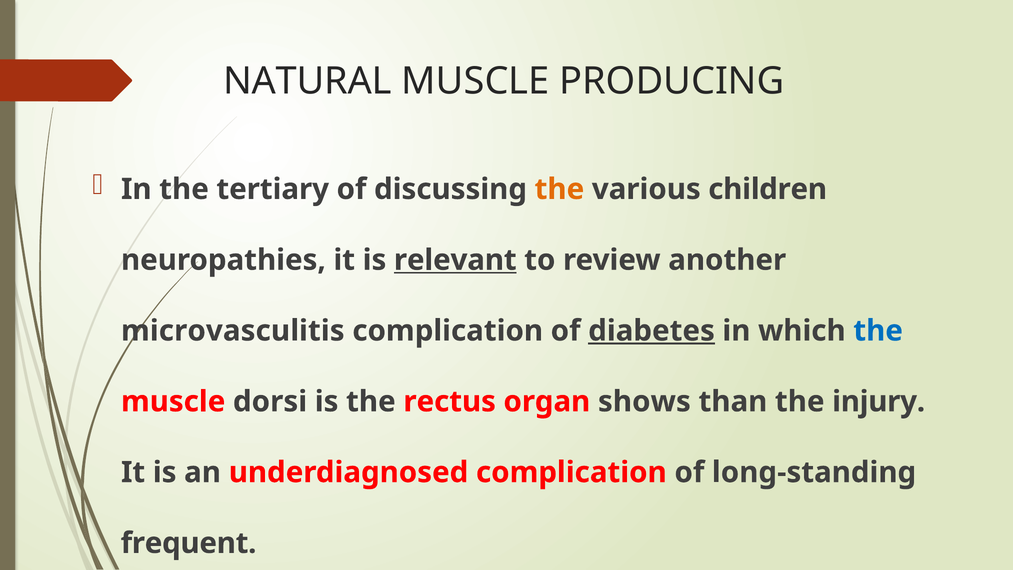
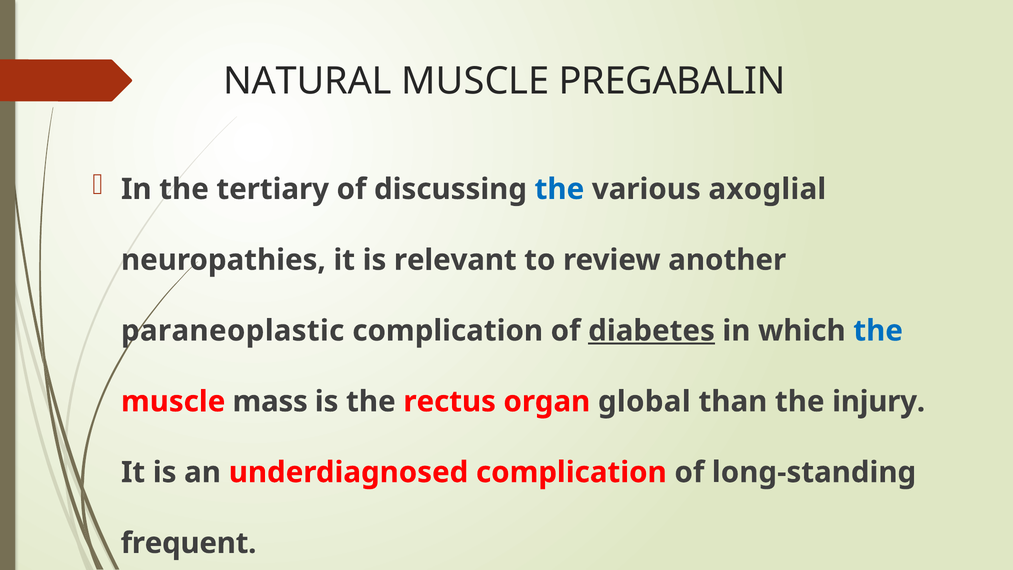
PRODUCING: PRODUCING -> PREGABALIN (672, 81)
the colour: orange -> blue (559, 189)
children: children -> axoglial (767, 189)
relevant underline: present -> none (455, 260)
microvasculitis: microvasculitis -> paraneoplastic (233, 331)
dorsi: dorsi -> mass (270, 401)
shows: shows -> global (644, 401)
